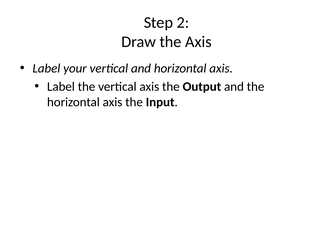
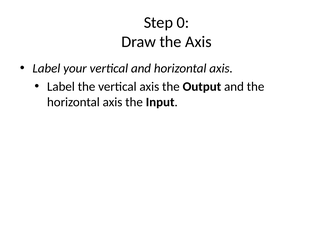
2: 2 -> 0 (183, 23)
